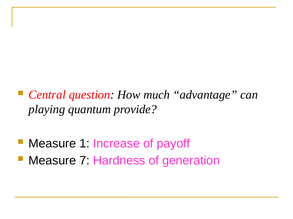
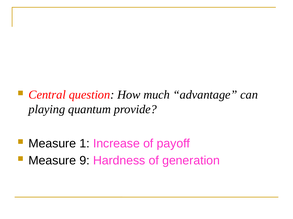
7: 7 -> 9 (85, 161)
